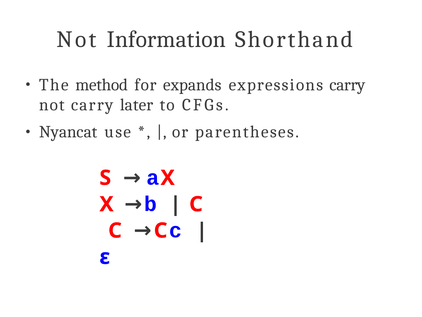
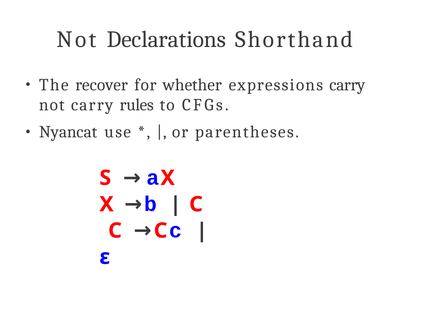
Information: Information -> Declarations (166, 39)
method: method -> recover (102, 85)
expands: expands -> whether (192, 85)
later: later -> rules (137, 105)
